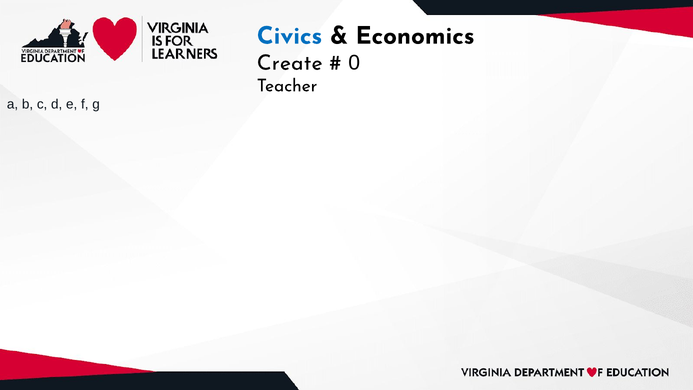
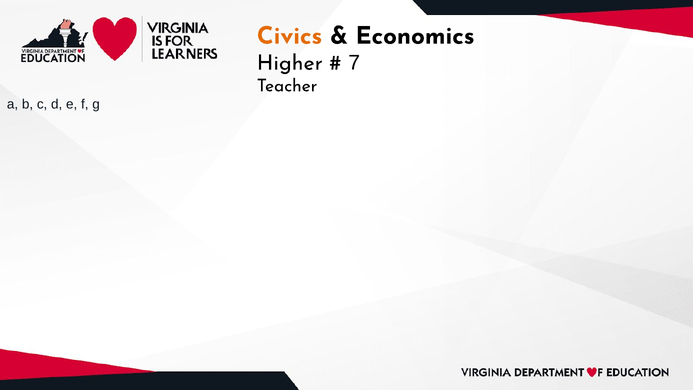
Civics colour: blue -> orange (290, 36)
Create: Create -> Higher (290, 63)
0: 0 -> 7 (354, 63)
